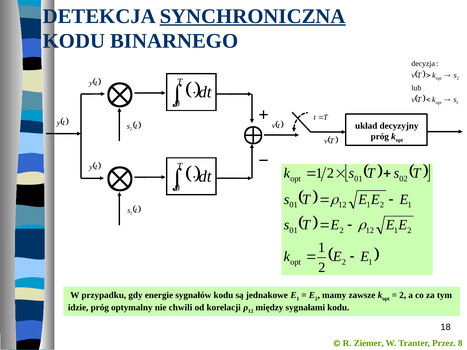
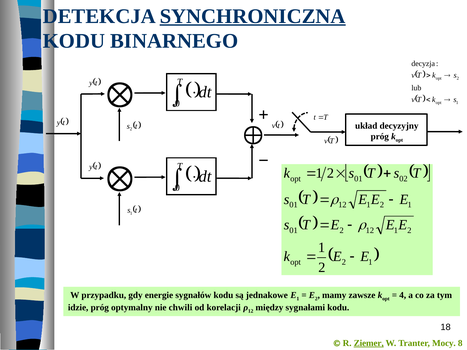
2: 2 -> 4 (403, 295)
Ziemer underline: none -> present (369, 343)
Przez: Przez -> Mocy (444, 343)
